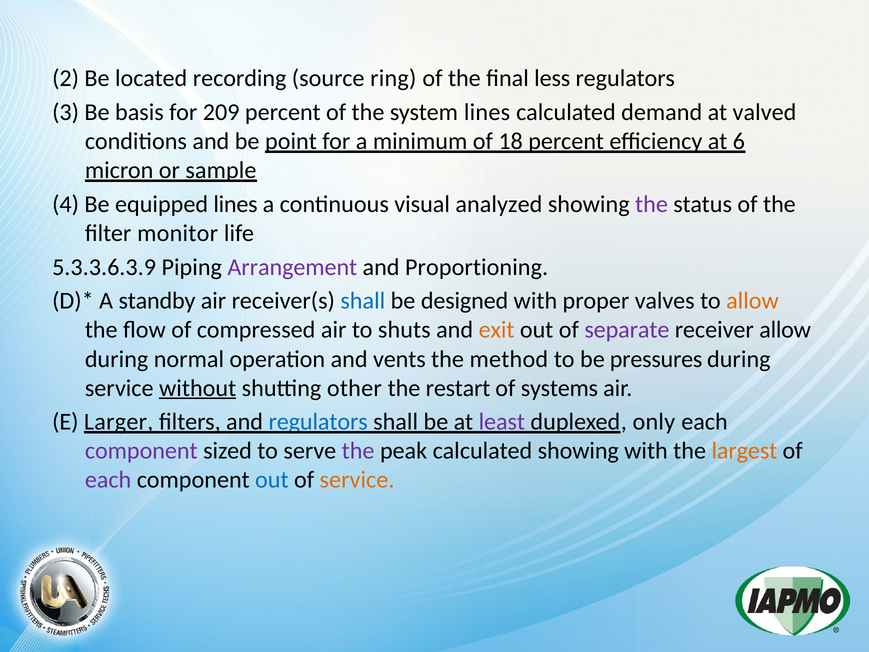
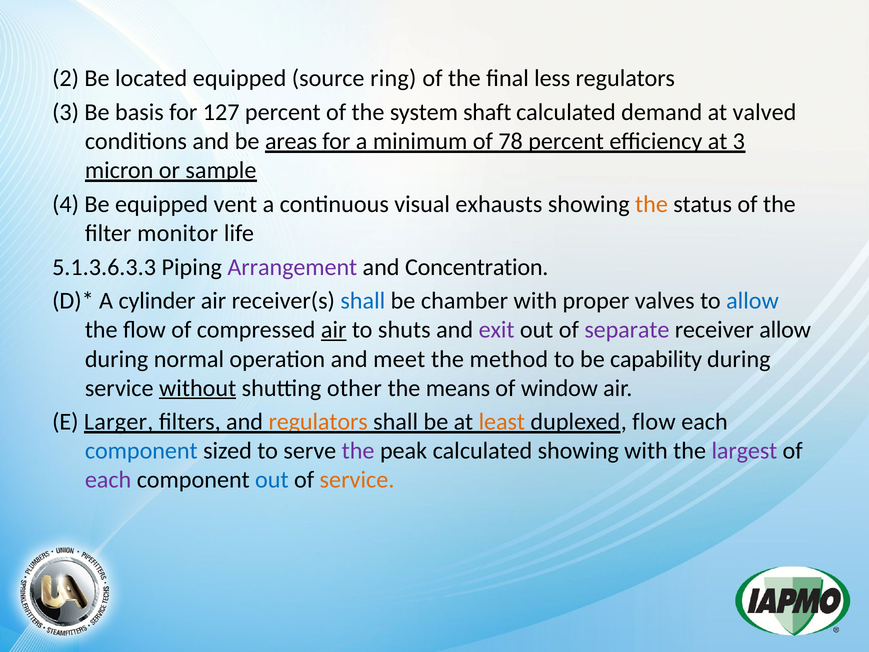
located recording: recording -> equipped (240, 78)
209: 209 -> 127 (221, 112)
system lines: lines -> shaft (487, 112)
point: point -> areas (291, 141)
18: 18 -> 78 (511, 141)
at 6: 6 -> 3 (739, 141)
equipped lines: lines -> vent (235, 204)
analyzed: analyzed -> exhausts (499, 204)
the colour: purple -> orange (652, 204)
5.3.3.6.3.9: 5.3.3.6.3.9 -> 5.1.3.6.3.3 (104, 267)
Proportioning: Proportioning -> Concentration (477, 267)
standby: standby -> cylinder (157, 301)
designed: designed -> chamber (464, 301)
allow colour: orange -> blue (752, 301)
air underline: none -> present (334, 330)
exit colour: orange -> purple (497, 330)
vents: vents -> meet (399, 359)
pressures: pressures -> capability (656, 359)
restart: restart -> means (458, 388)
systems: systems -> window (559, 388)
regulators colour: blue -> orange (318, 422)
least colour: purple -> orange (502, 422)
duplexed only: only -> flow (654, 422)
component colour: purple -> blue (141, 451)
largest colour: orange -> purple (744, 451)
